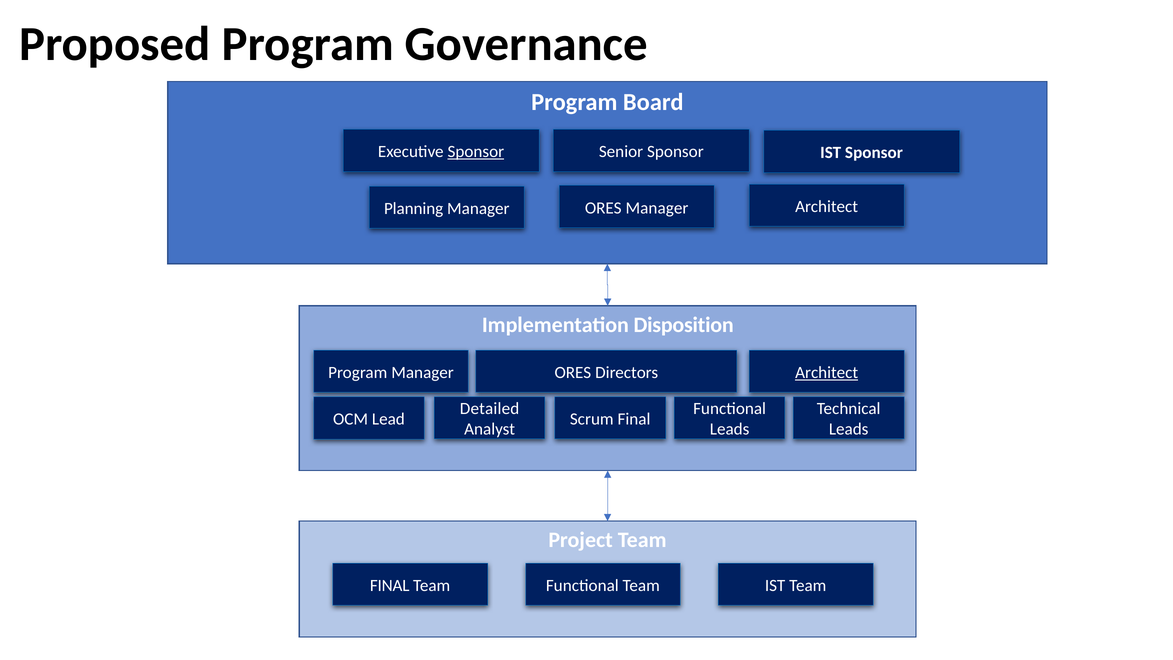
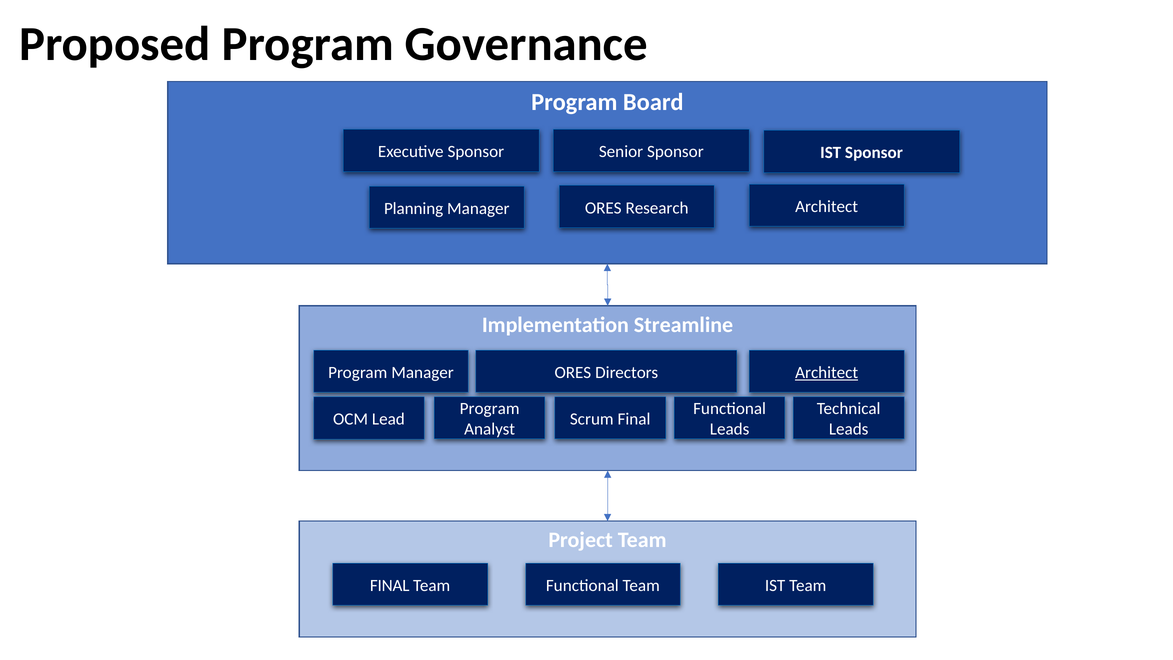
Sponsor underline: present -> none (476, 152)
ORES Manager: Manager -> Research (657, 208)
Disposition: Disposition -> Streamline (683, 325)
Detailed: Detailed -> Program (490, 409)
